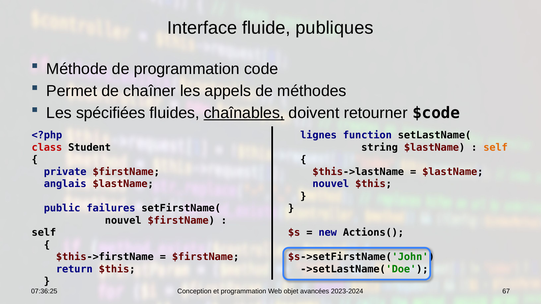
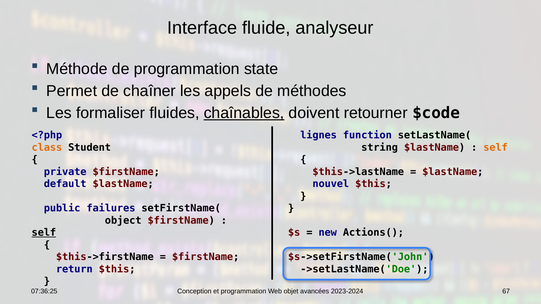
publiques: publiques -> analyseur (335, 28)
code: code -> state (261, 69)
spécifiées: spécifiées -> formaliser (111, 113)
class colour: red -> orange (47, 148)
anglais: anglais -> default (65, 184)
nouvel: nouvel -> object (123, 221)
self underline: none -> present (44, 233)
